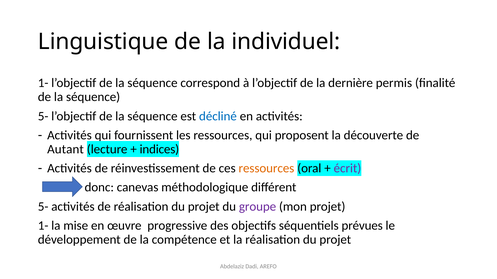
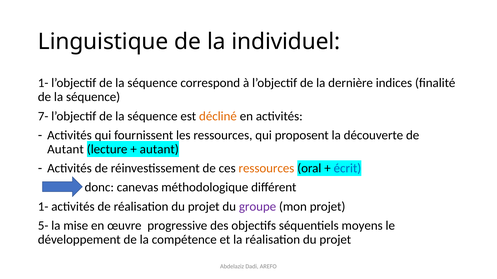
permis: permis -> indices (394, 83)
5-: 5- -> 7- (43, 116)
décliné colour: blue -> orange (218, 116)
indices: indices -> autant (159, 149)
écrit colour: purple -> blue (347, 169)
5-: 5- -> 1- (43, 207)
1-: 1- -> 5- (43, 226)
prévues: prévues -> moyens (362, 226)
